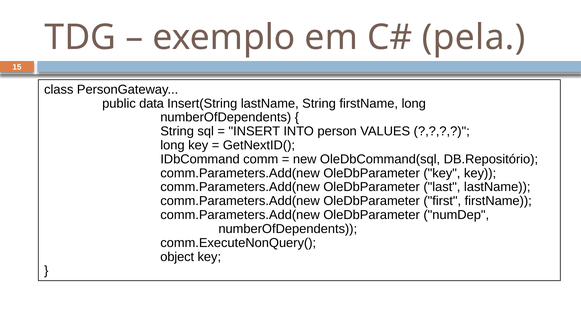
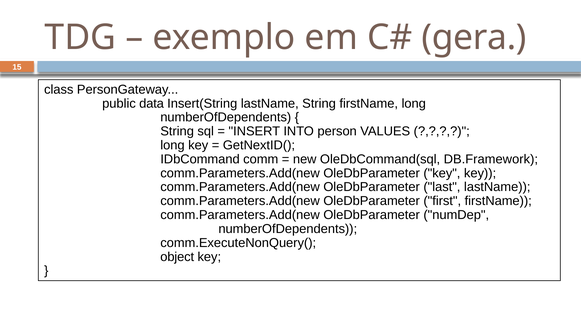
pela: pela -> gera (474, 38)
DB.Repositório: DB.Repositório -> DB.Framework (491, 159)
